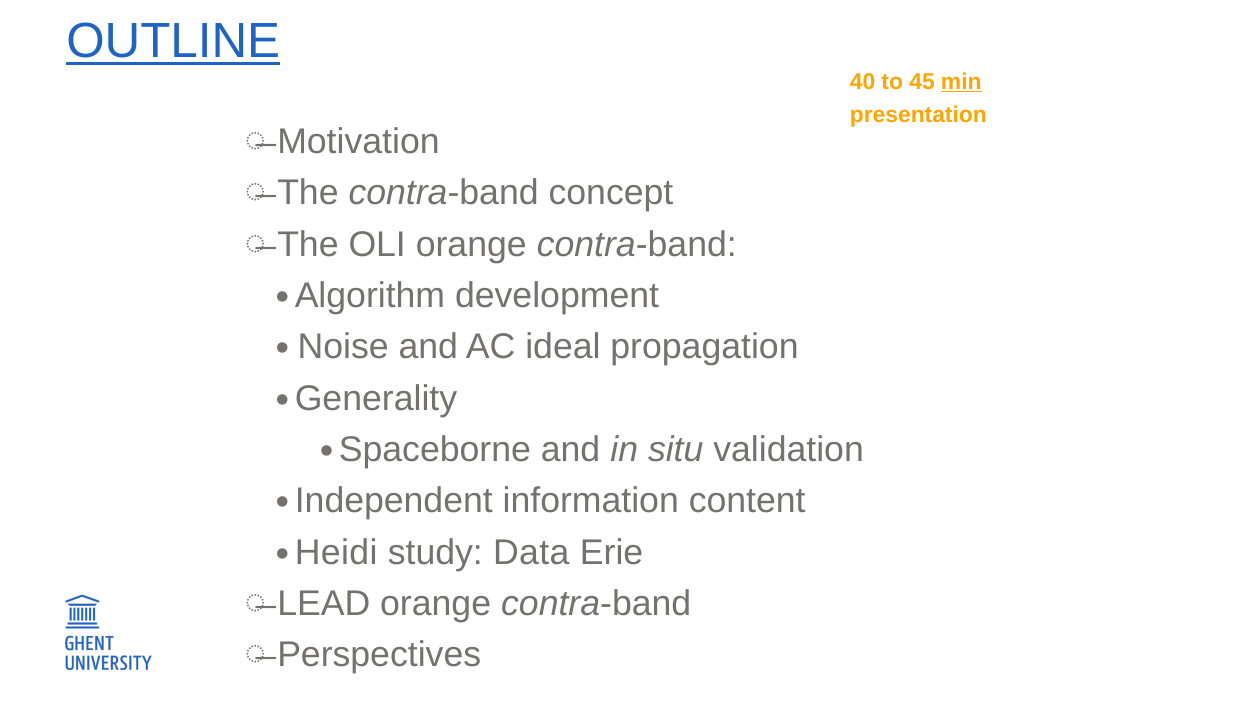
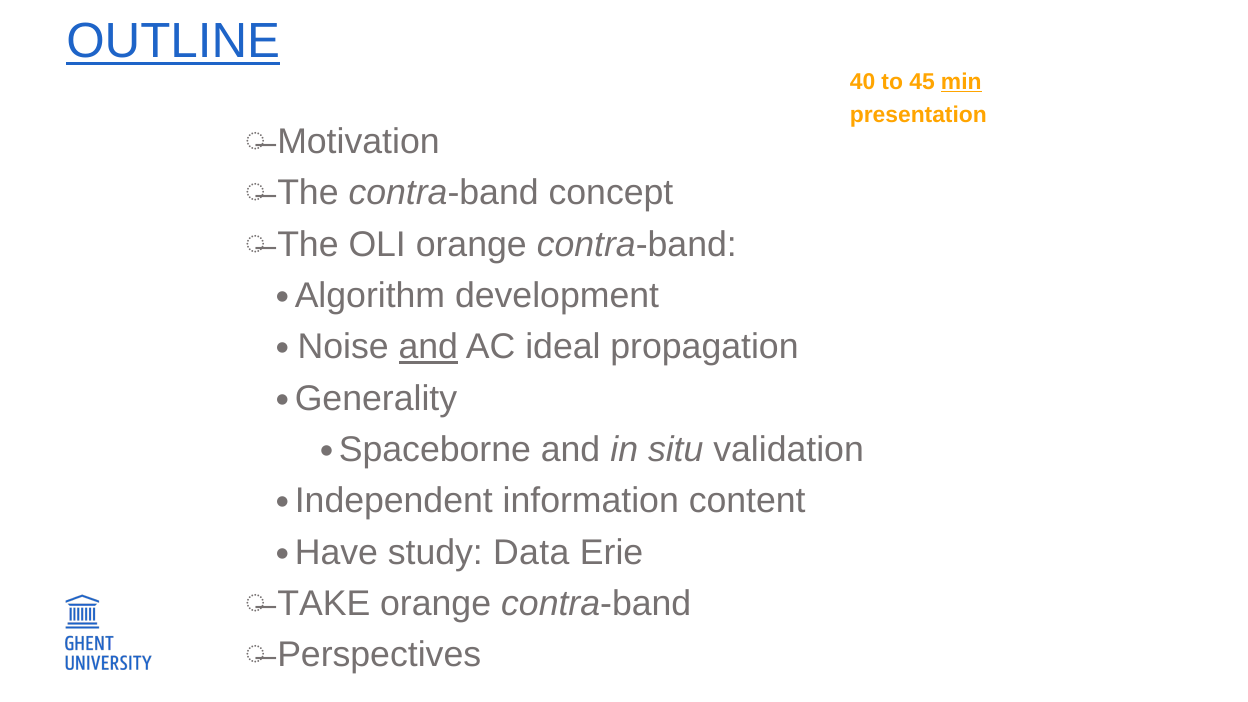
and underline: none -> present (428, 347)
Heidi: Heidi -> Have (336, 552)
LEAD: LEAD -> TAKE (324, 604)
